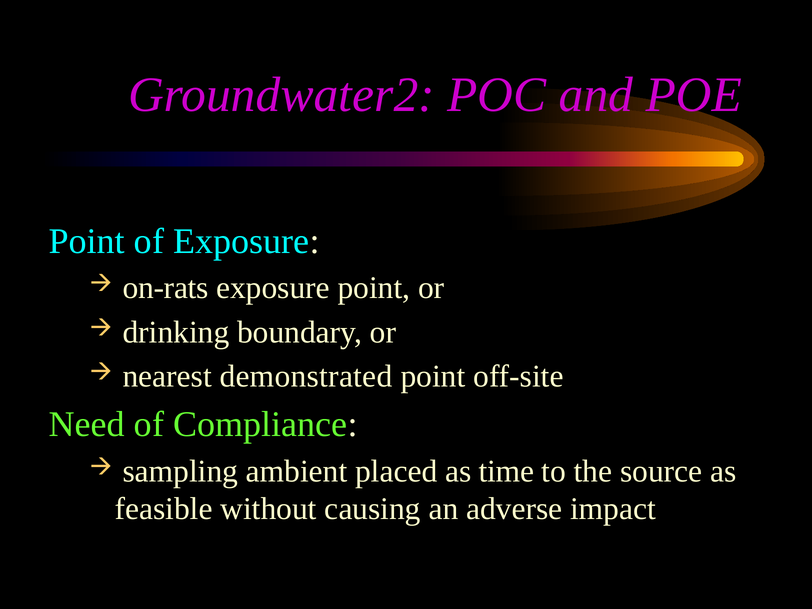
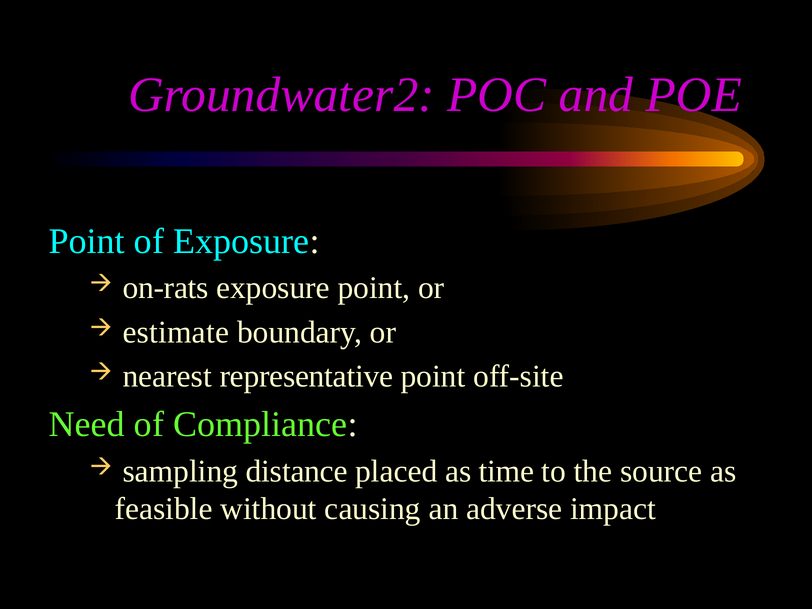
drinking: drinking -> estimate (176, 332)
demonstrated: demonstrated -> representative (306, 376)
ambient: ambient -> distance (297, 471)
